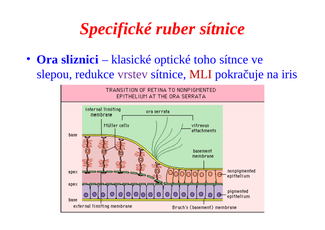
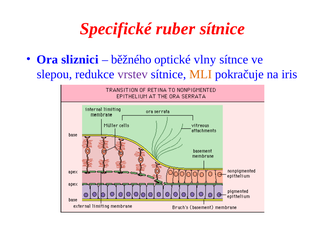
klasické: klasické -> běžného (131, 59)
toho: toho -> vlny (205, 59)
MLI colour: red -> orange (201, 74)
